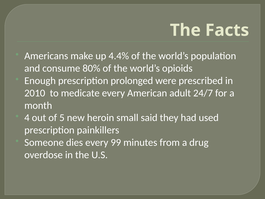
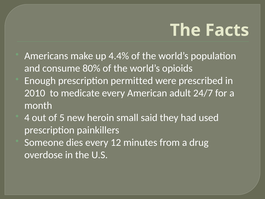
prolonged: prolonged -> permitted (132, 81)
99: 99 -> 12 (116, 142)
